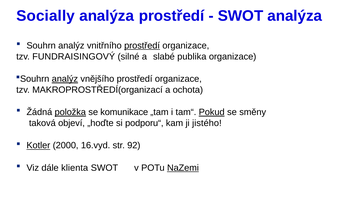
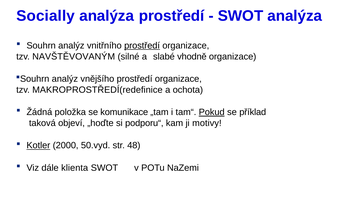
FUNDRAISINGOVÝ: FUNDRAISINGOVÝ -> NAVŠTĚVOVANÝM (74, 57)
publika: publika -> vhodně (192, 57)
analýz underline: present -> none (65, 79)
MAKROPROSTŘEDÍ(organizací: MAKROPROSTŘEDÍ(organizací -> MAKROPROSTŘEDÍ(redefinice (97, 90)
položka underline: present -> none (70, 112)
směny: směny -> příklad (253, 112)
jistého: jistého -> motivy (207, 123)
16.vyd: 16.vyd -> 50.vyd (96, 145)
92: 92 -> 48 (134, 145)
NaZemi underline: present -> none (183, 168)
